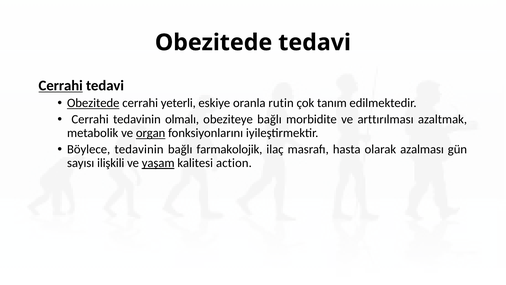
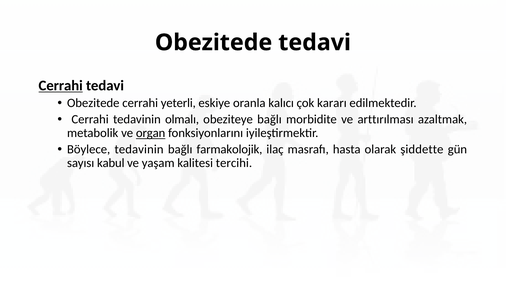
Obezitede underline: present -> none (93, 103)
rutin: rutin -> kalıcı (281, 103)
tanım: tanım -> kararı (332, 103)
azalması: azalması -> şiddette (422, 149)
ilişkili: ilişkili -> kabul (111, 163)
yaşam underline: present -> none (158, 163)
action: action -> tercihi (234, 163)
